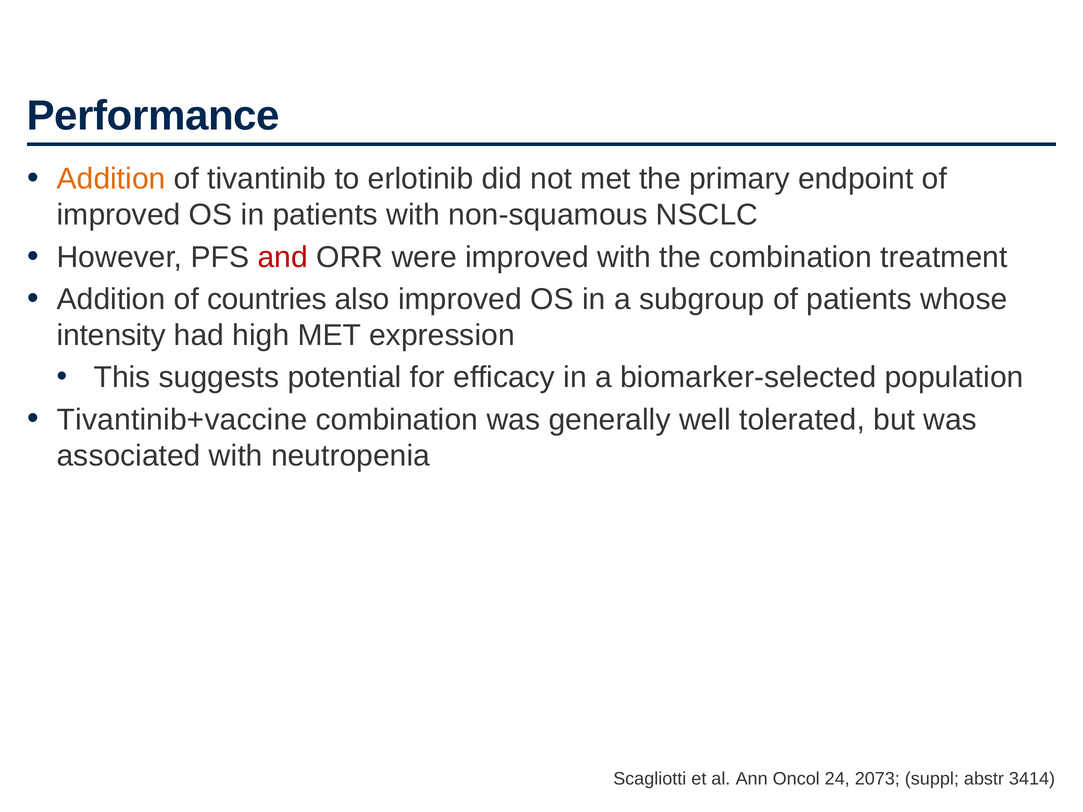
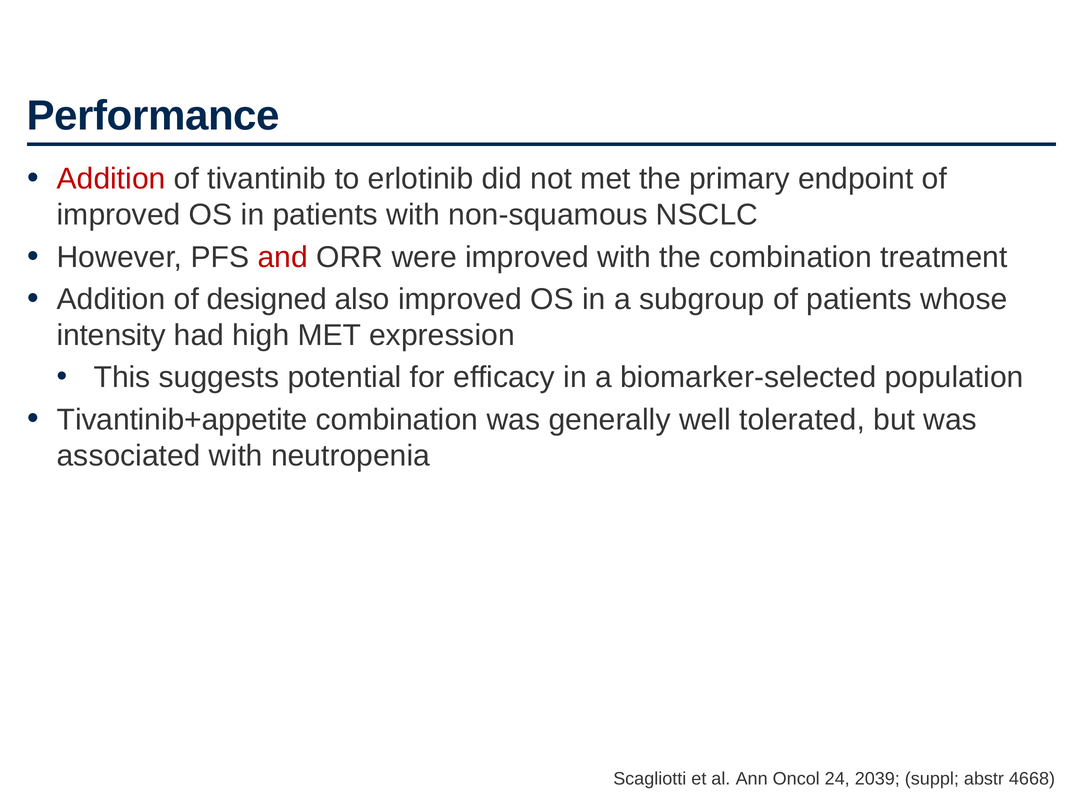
Addition colour: orange -> red (111, 179)
countries: countries -> designed (267, 299)
Tivantinib+vaccine: Tivantinib+vaccine -> Tivantinib+appetite (182, 420)
2073: 2073 -> 2039 (877, 779)
3414: 3414 -> 4668 (1032, 779)
